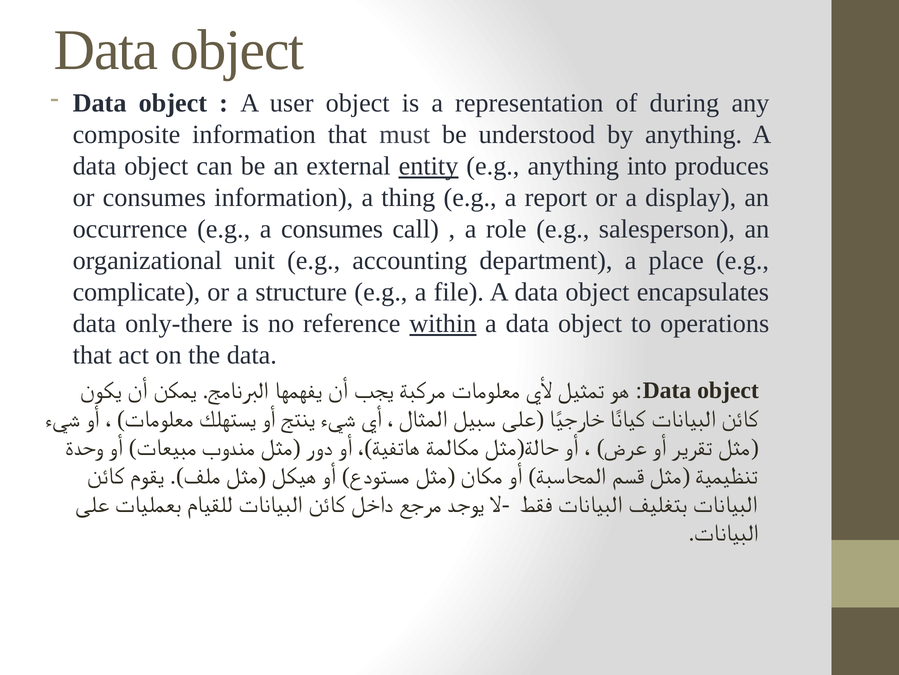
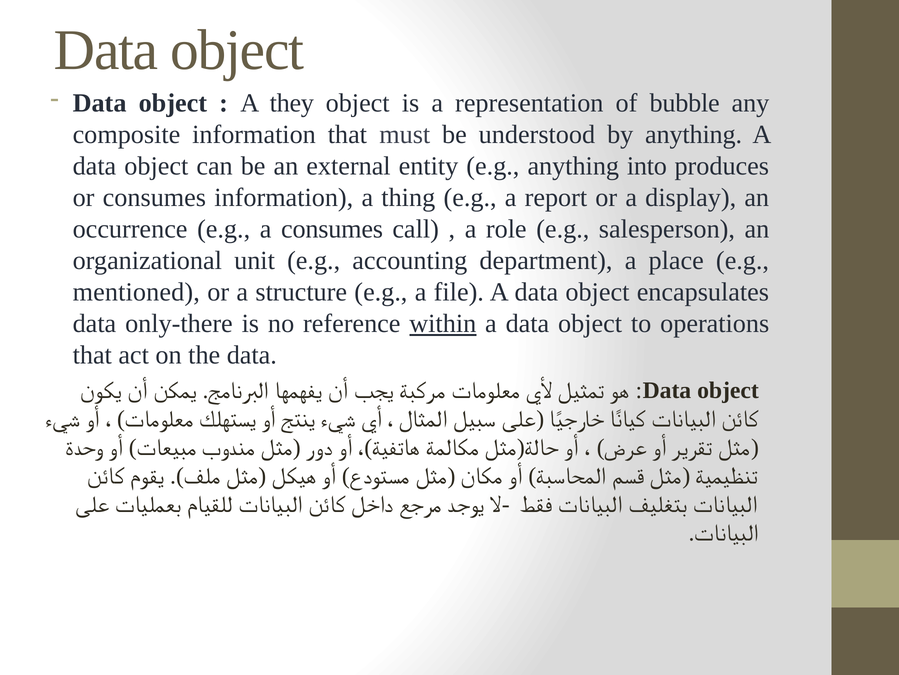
user: user -> they (292, 103)
during: during -> bubble (685, 103)
entity underline: present -> none (429, 166)
complicate: complicate -> mentioned (136, 292)
